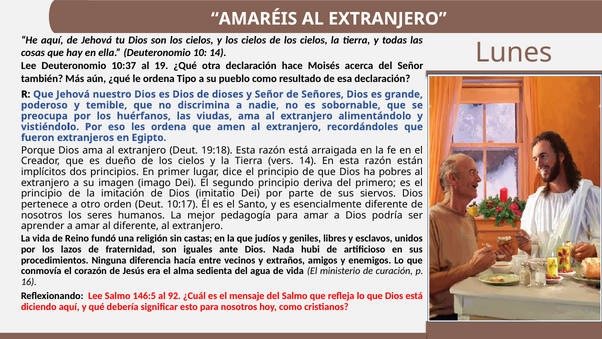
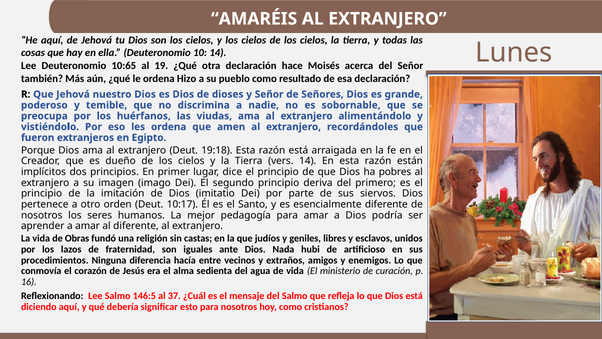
10:37: 10:37 -> 10:65 (124, 66)
Tipo: Tipo -> Hizo (187, 78)
Reino: Reino -> Obras (77, 238)
92: 92 -> 37 (174, 296)
